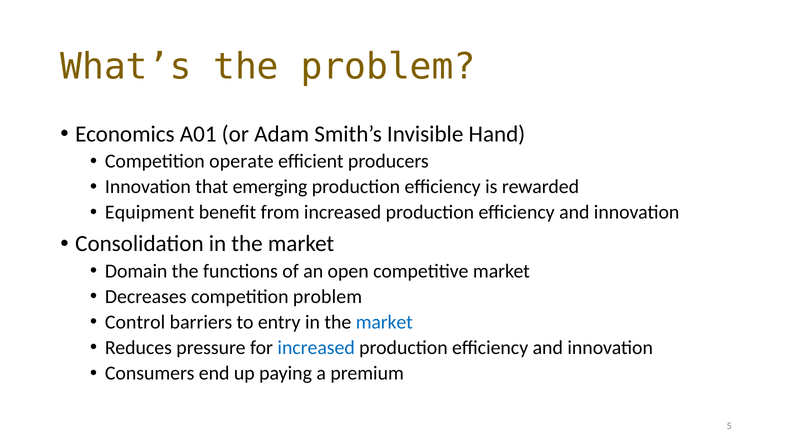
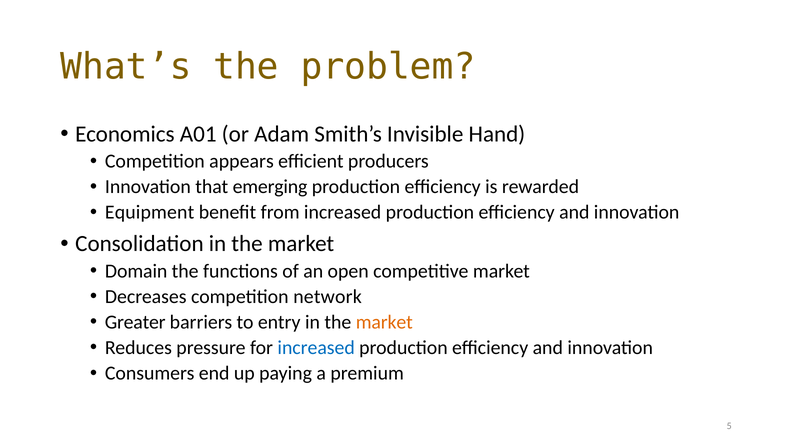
operate: operate -> appears (241, 161)
competition problem: problem -> network (328, 296)
Control: Control -> Greater (135, 322)
market colour: blue -> orange (384, 322)
